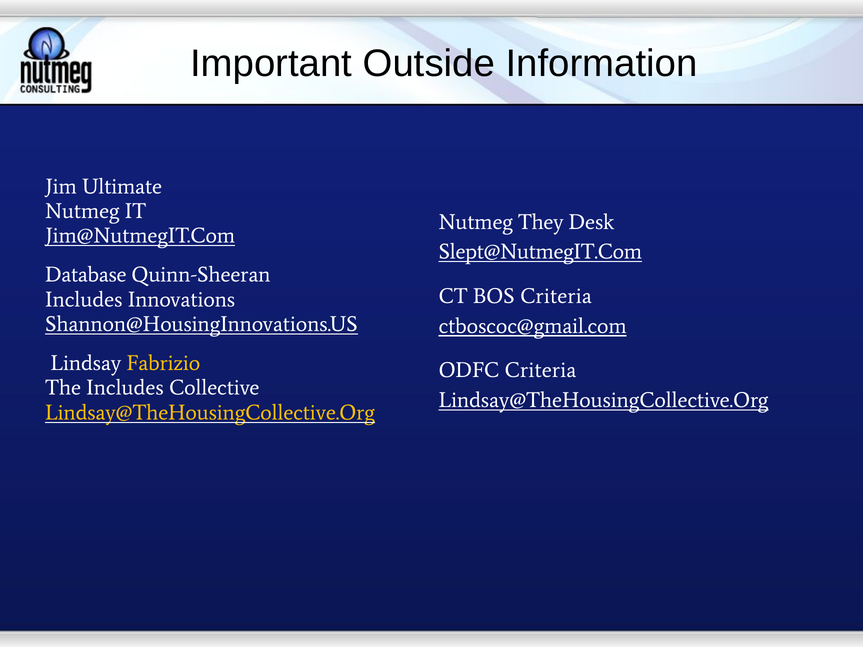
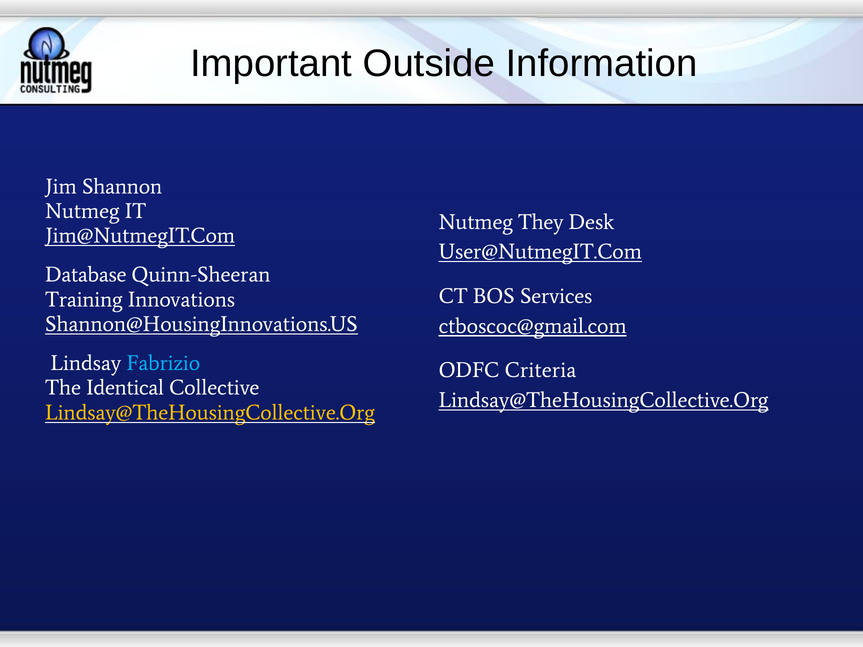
Ultimate: Ultimate -> Shannon (122, 187)
Slept@NutmegIT.Com: Slept@NutmegIT.Com -> User@NutmegIT.Com (540, 252)
BOS Criteria: Criteria -> Services (556, 296)
Includes: Includes -> Training (84, 300)
Fabrizio colour: yellow -> light blue (163, 363)
The Includes: Includes -> Identical (125, 388)
